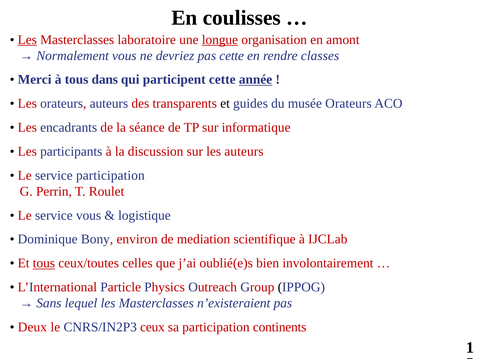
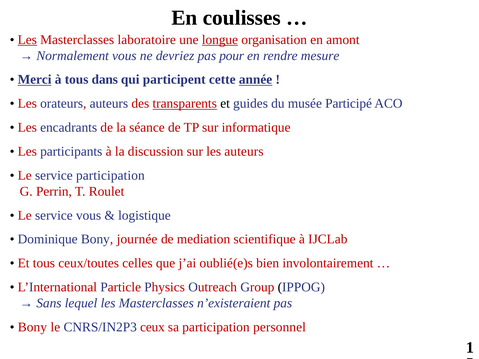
pas cette: cette -> pour (232, 56)
classes: classes -> mesure (320, 56)
Merci underline: none -> present (35, 80)
transparents underline: none -> present (185, 104)
musée Orateurs: Orateurs -> Participé (349, 104)
environ: environ -> journée (137, 239)
tous underline: present -> none (44, 263)
Deux: Deux -> Bony (32, 327)
continents: continents -> personnel (280, 327)
